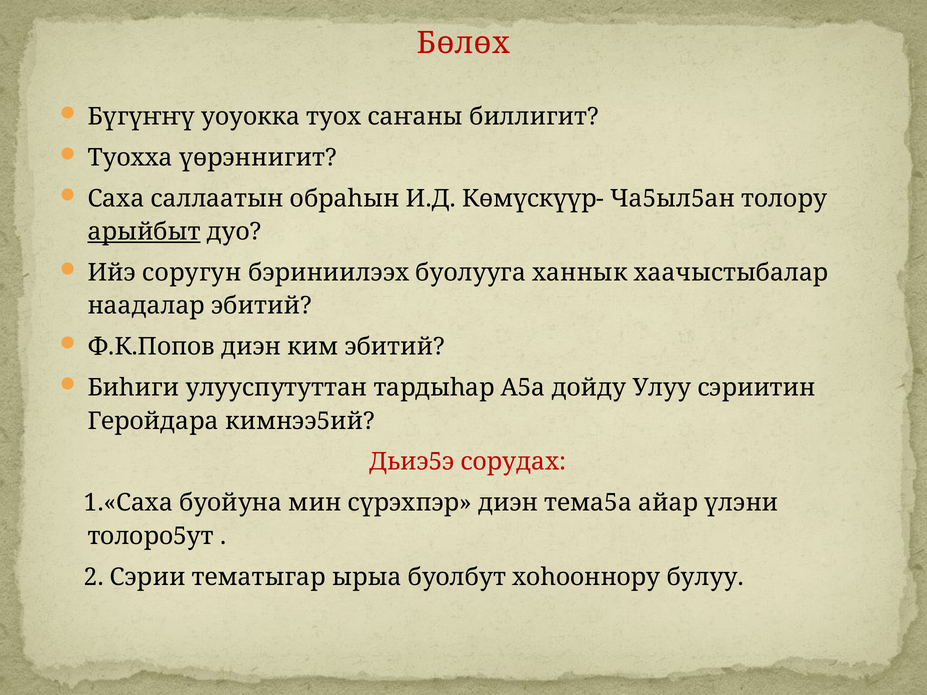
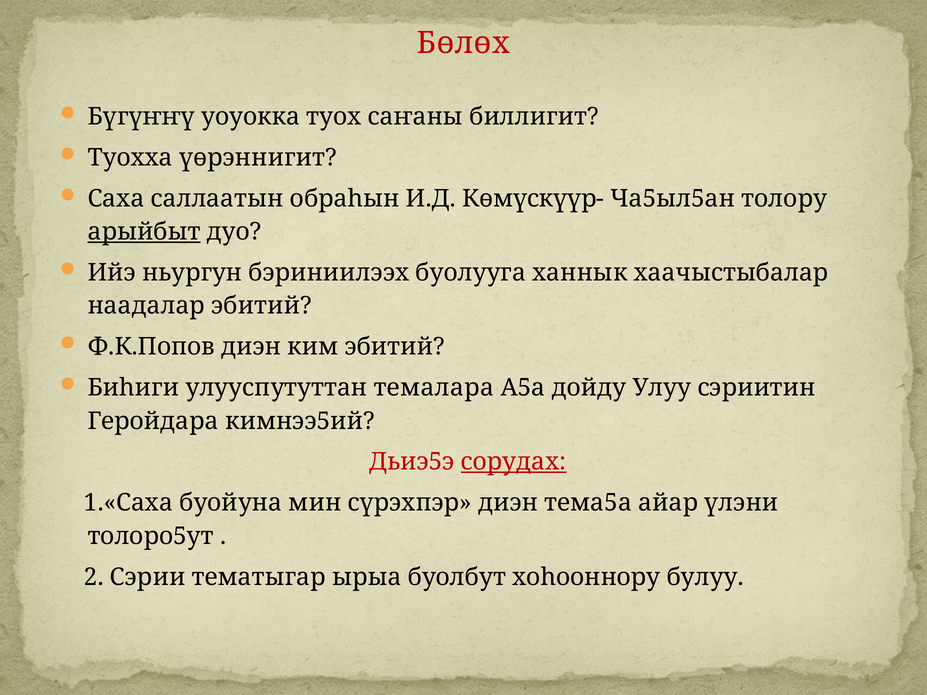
соругун: соругун -> ньургун (192, 273)
тардыhар: тардыhар -> темалара (434, 388)
сорудах underline: none -> present (514, 462)
